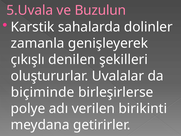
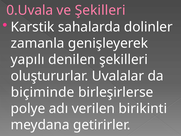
5.Uvala: 5.Uvala -> 0.Uvala (30, 10)
ve Buzulun: Buzulun -> Şekilleri (100, 10)
çıkışlı: çıkışlı -> yapılı (28, 60)
